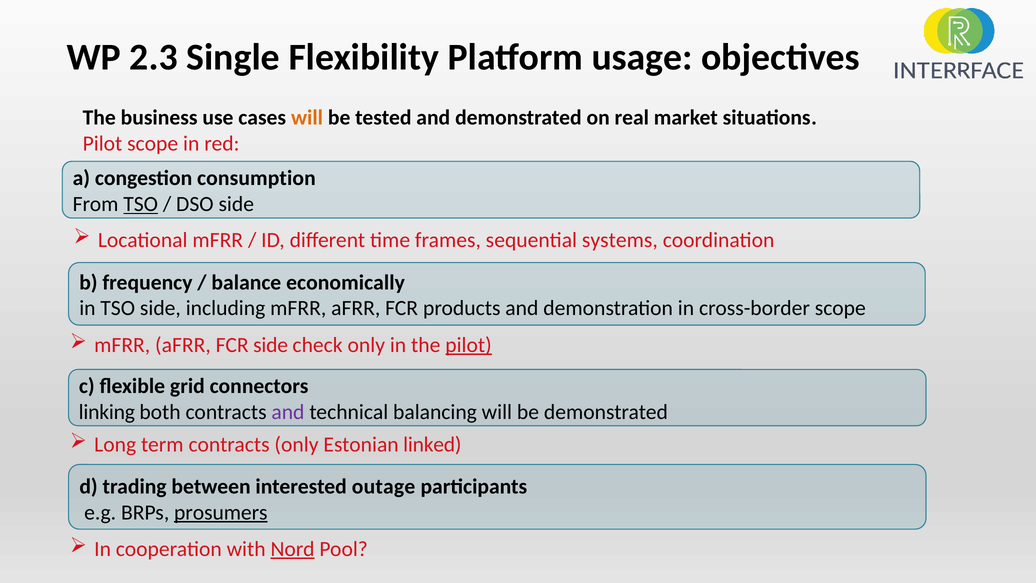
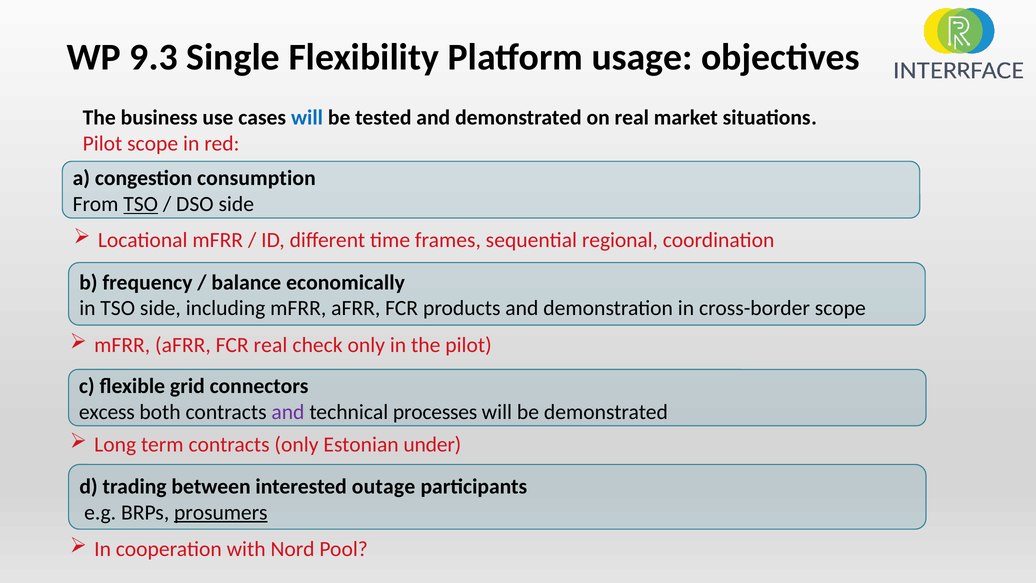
2.3: 2.3 -> 9.3 (154, 57)
will colour: orange -> blue (307, 118)
systems: systems -> regional (620, 240)
FCR side: side -> real (270, 345)
pilot underline: present -> none (469, 345)
linking: linking -> excess (107, 412)
balancing: balancing -> processes (435, 412)
linked: linked -> under (432, 445)
Nord underline: present -> none (293, 549)
